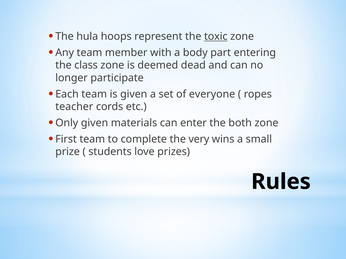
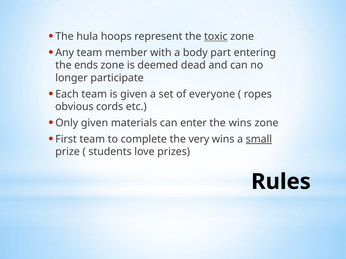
class: class -> ends (86, 65)
teacher: teacher -> obvious (74, 107)
the both: both -> wins (240, 123)
small underline: none -> present (259, 139)
